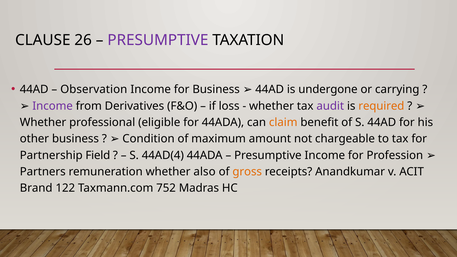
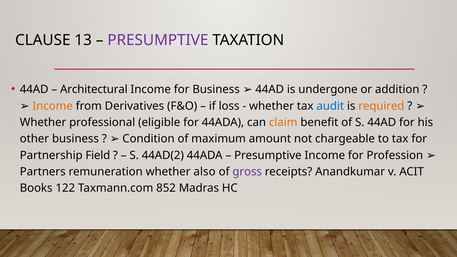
26: 26 -> 13 (83, 40)
Observation: Observation -> Architectural (94, 90)
carrying: carrying -> addition (397, 90)
Income colour: purple -> orange (53, 106)
audit colour: purple -> blue (330, 106)
44AD(4: 44AD(4 -> 44AD(2 (163, 155)
gross colour: orange -> purple (247, 172)
Brand: Brand -> Books (36, 188)
752: 752 -> 852 (166, 188)
